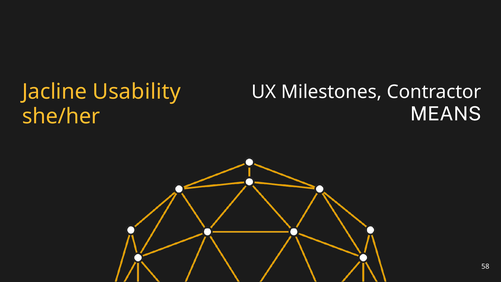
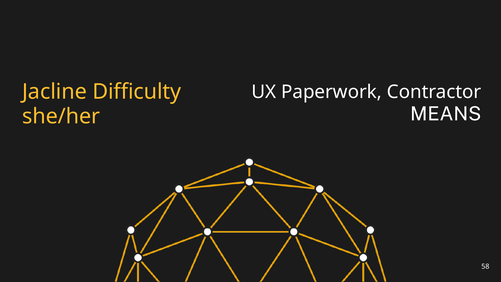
Usability: Usability -> Difficulty (137, 92)
Milestones: Milestones -> Paperwork (332, 92)
